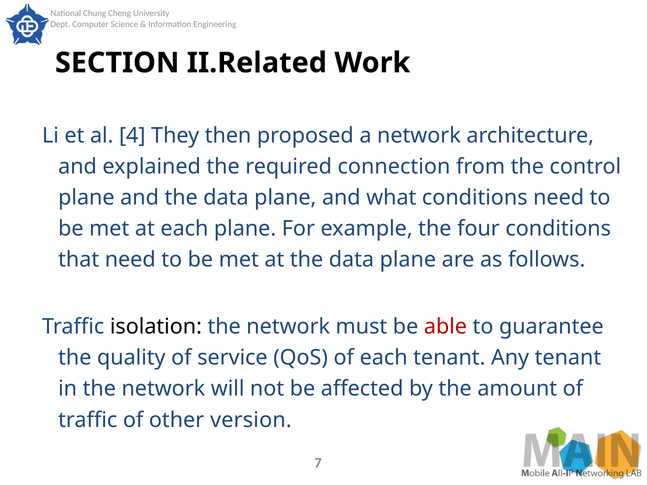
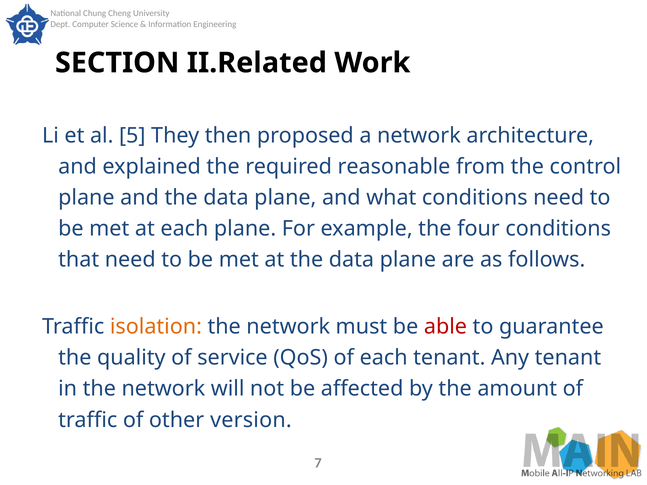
4: 4 -> 5 (132, 136)
connection: connection -> reasonable (394, 167)
isolation colour: black -> orange (156, 327)
